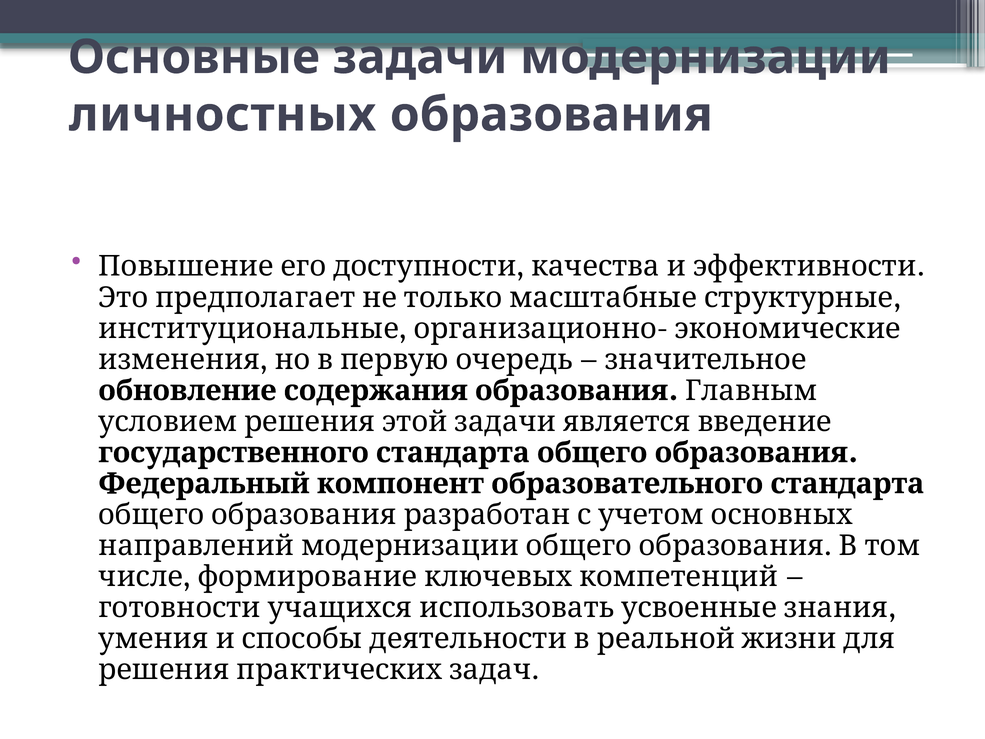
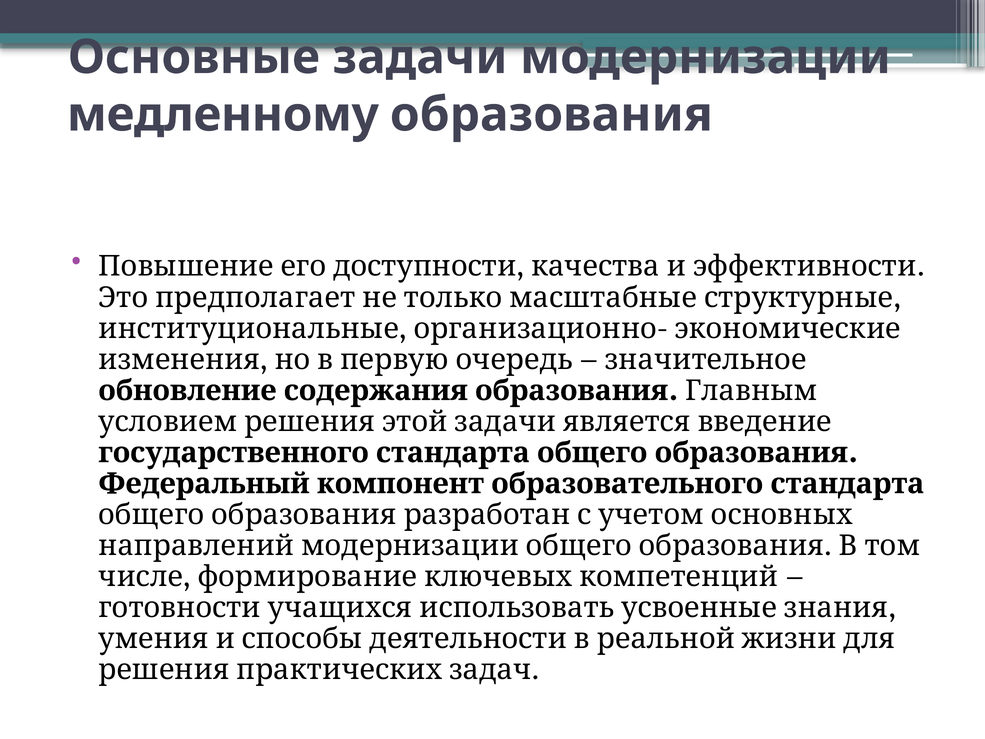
личностных: личностных -> медленному (223, 115)
